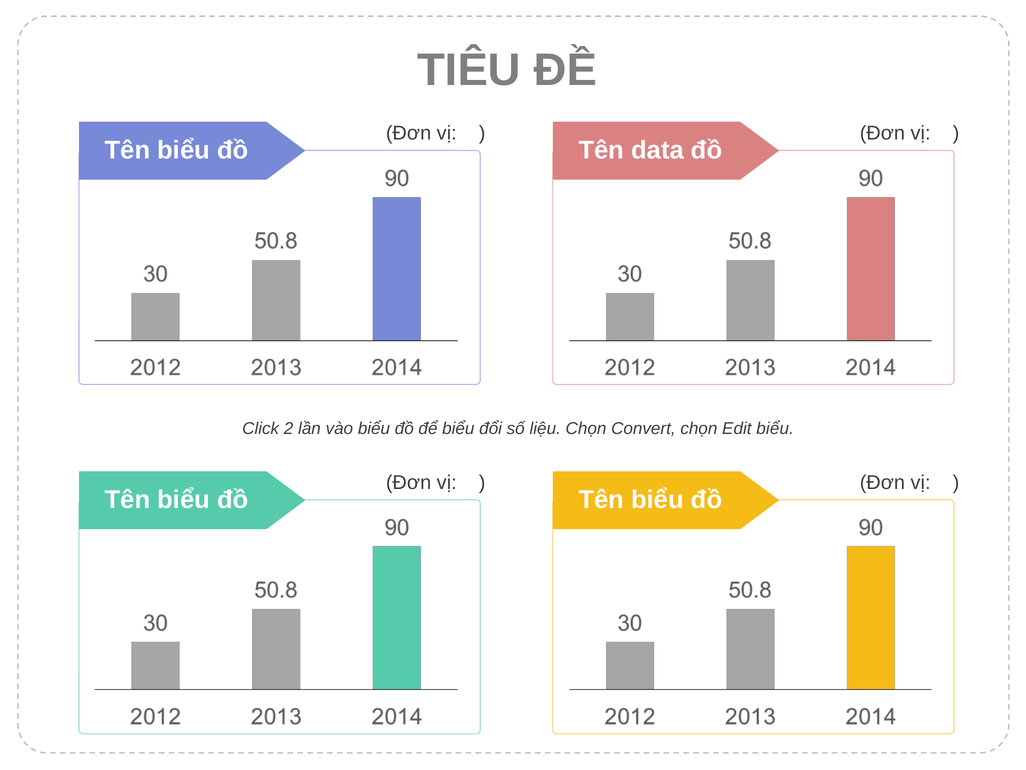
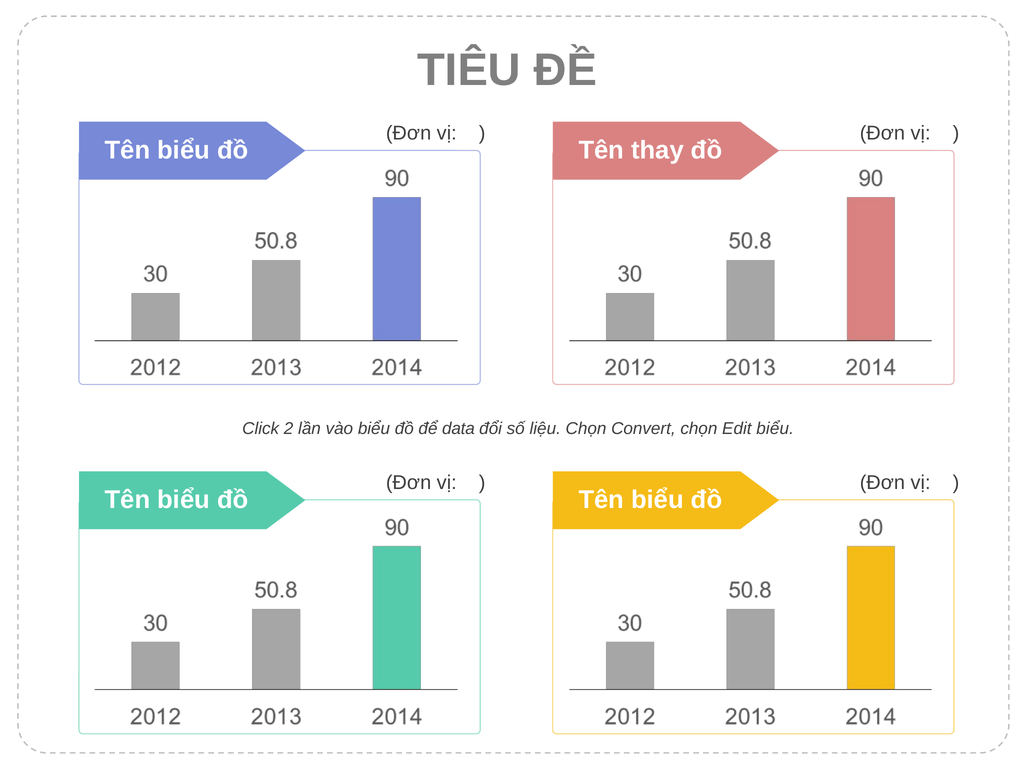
data: data -> thay (658, 150)
để biểu: biểu -> data (458, 428)
